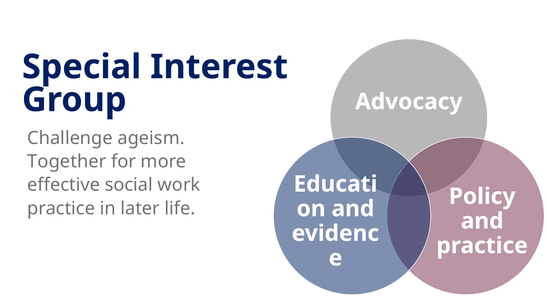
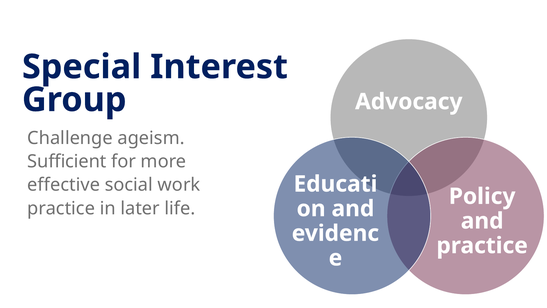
Together: Together -> Sufficient (67, 161)
